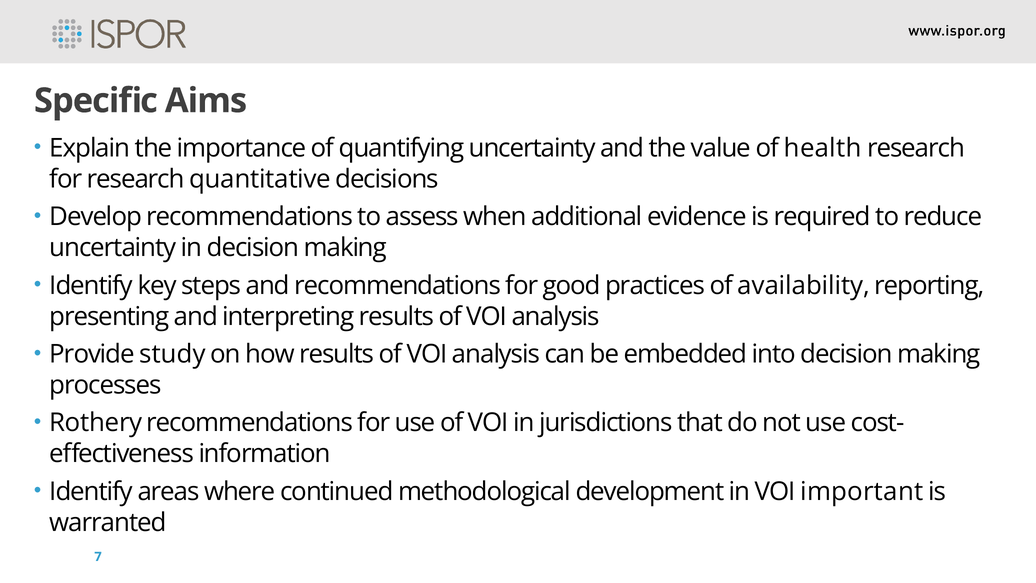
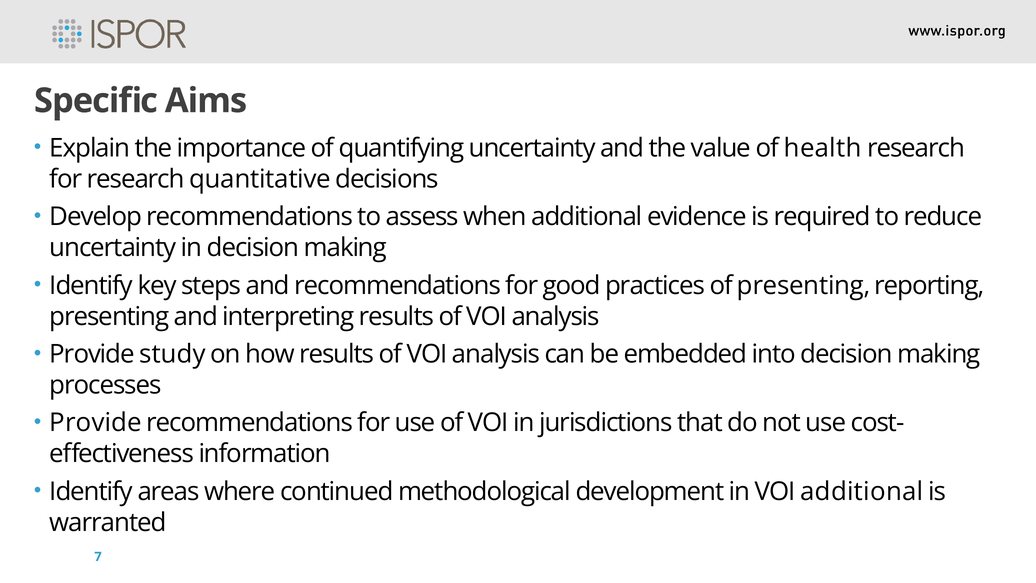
of availability: availability -> presenting (804, 285)
Rothery: Rothery -> Provide (96, 423)
VOI important: important -> additional (862, 491)
